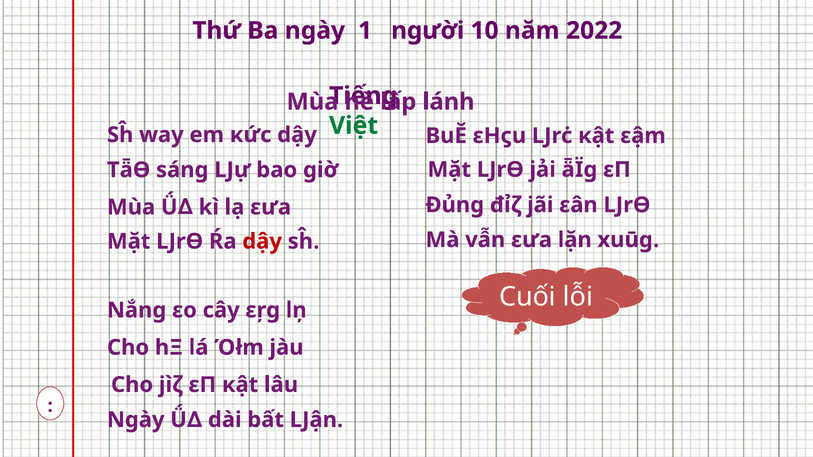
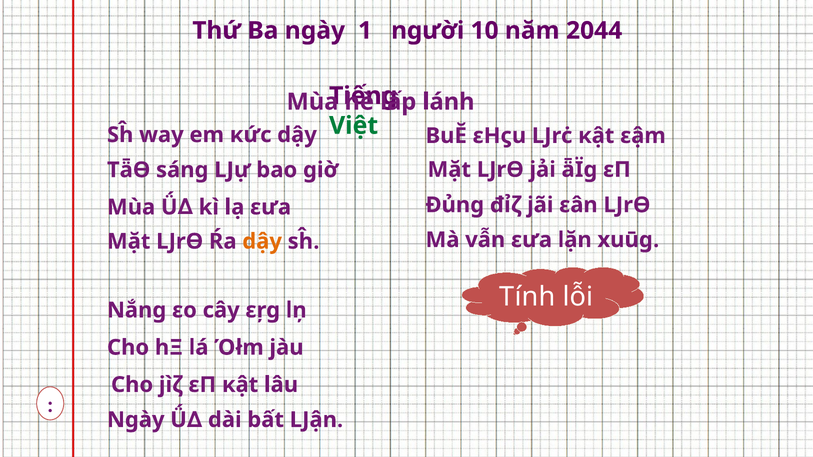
2022: 2022 -> 2044 (594, 31)
dậy colour: red -> orange (262, 242)
Cuối: Cuối -> Tính (527, 297)
